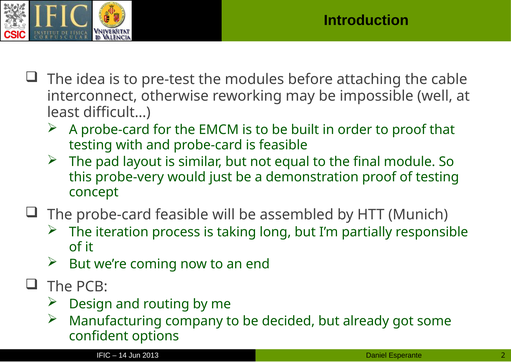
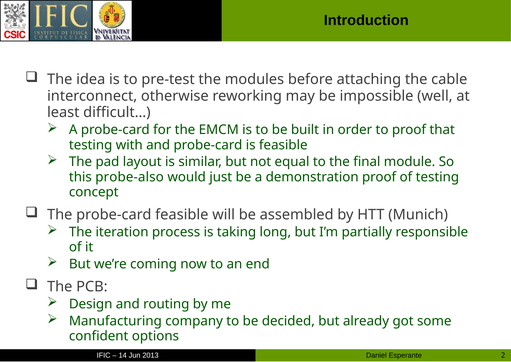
probe-very: probe-very -> probe-also (130, 177)
